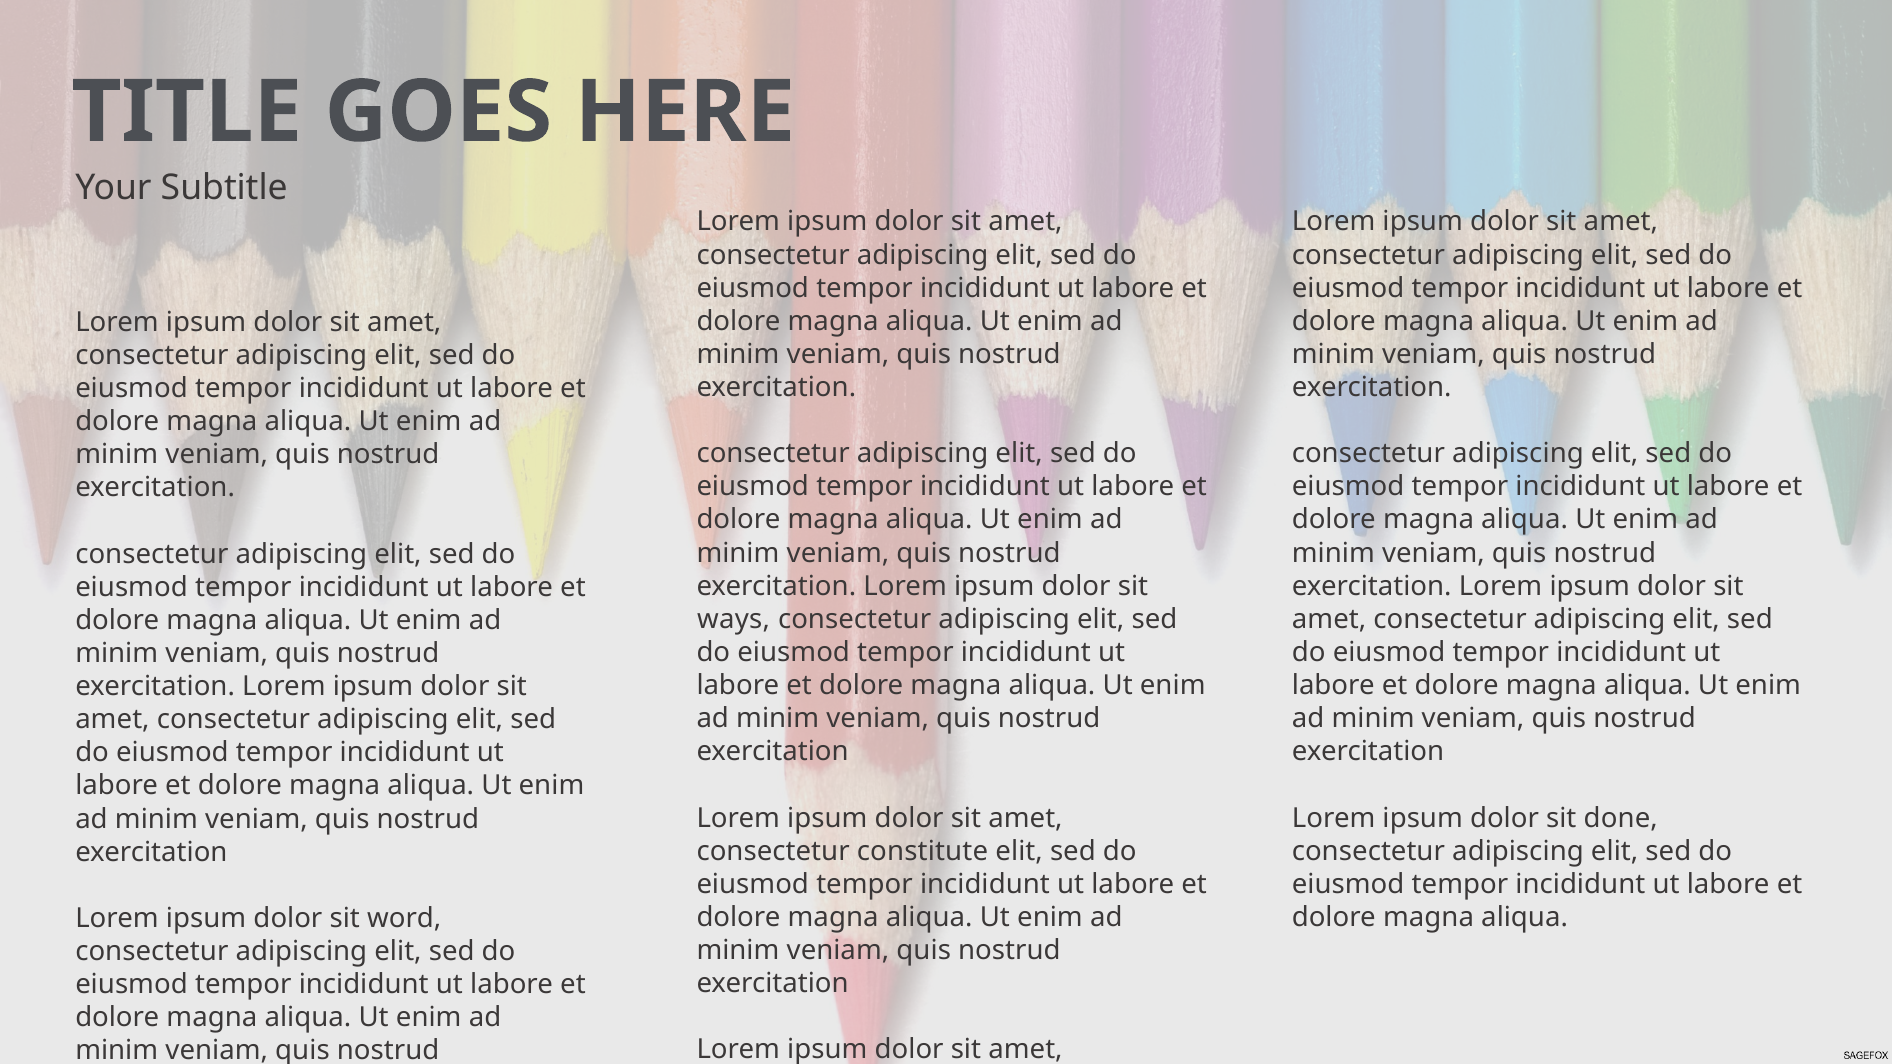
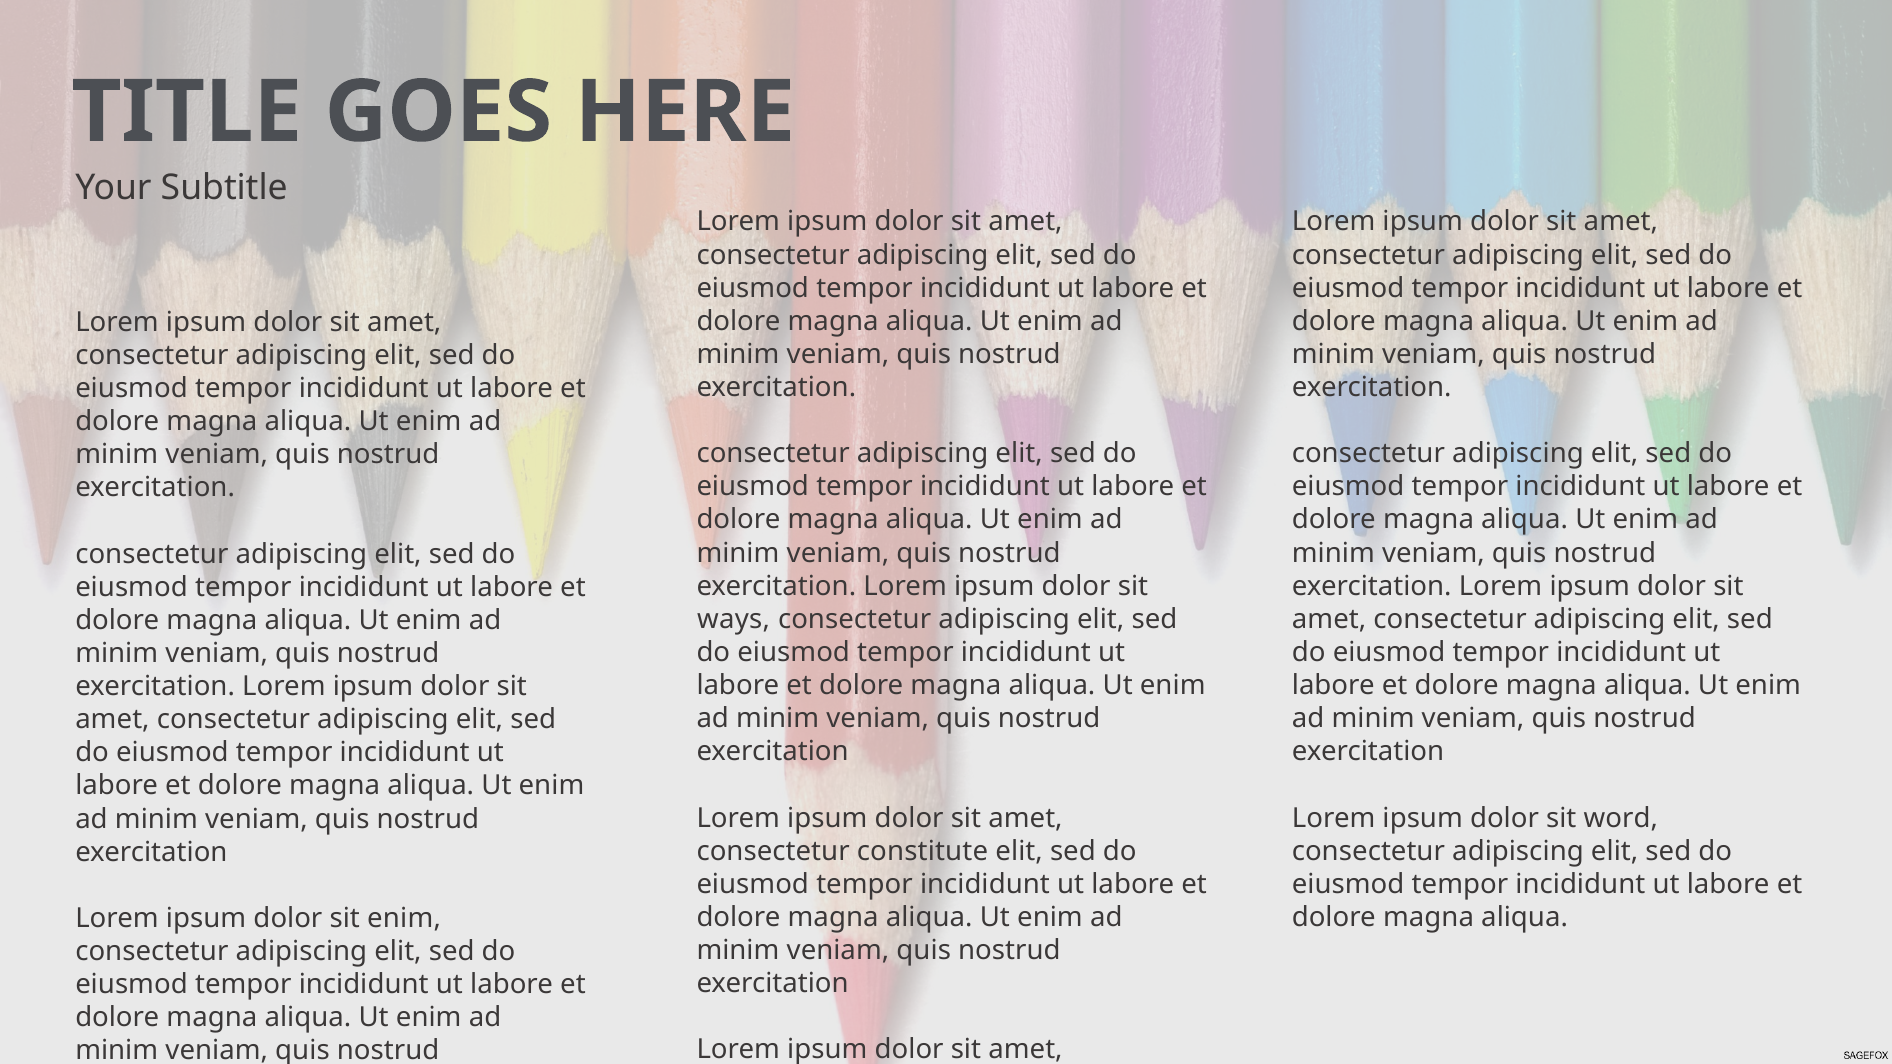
done: done -> word (1621, 818)
sit word: word -> enim (404, 918)
